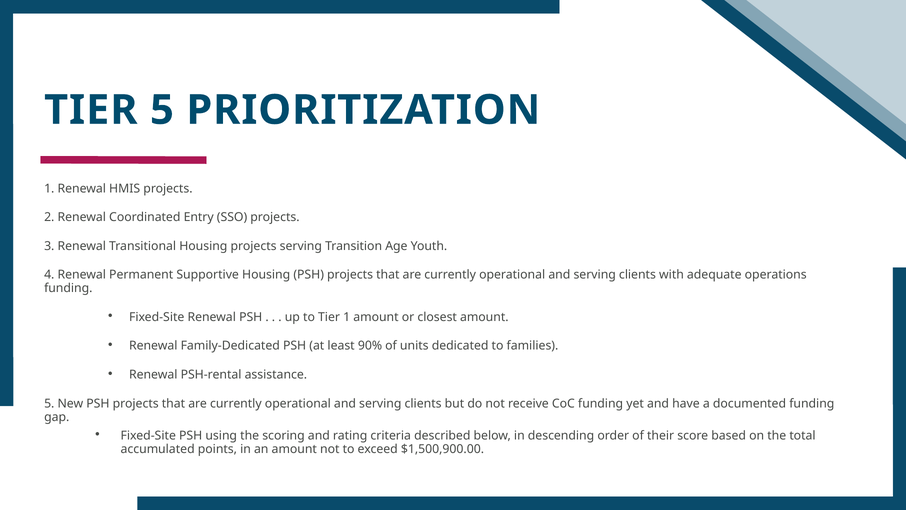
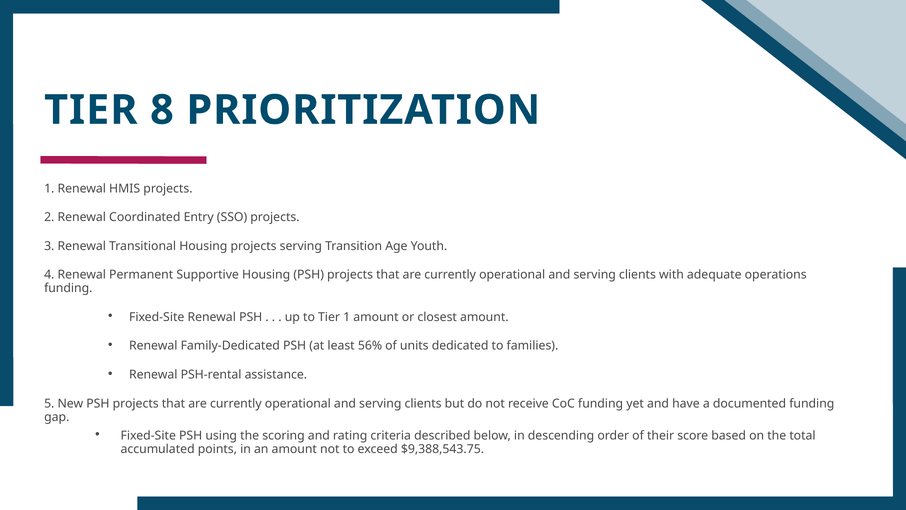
TIER 5: 5 -> 8 (162, 110)
90%: 90% -> 56% (370, 346)
$1,500,900.00: $1,500,900.00 -> $9,388,543.75 (442, 449)
